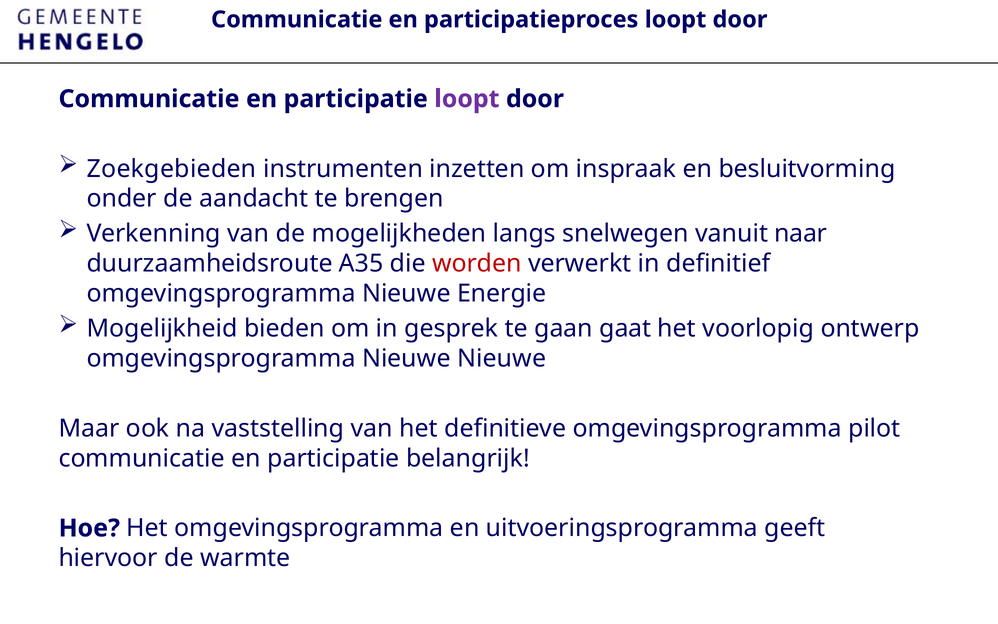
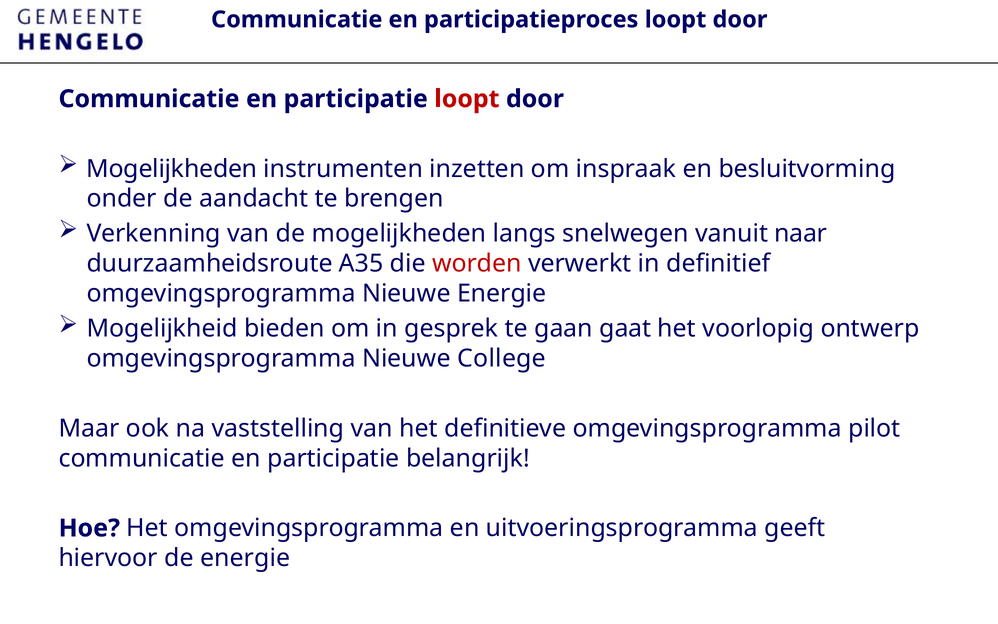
loopt colour: purple -> red (467, 99)
Zoekgebieden: Zoekgebieden -> Mogelijkheden (172, 169)
Nieuwe Nieuwe: Nieuwe -> College (502, 358)
de warmte: warmte -> energie (245, 558)
